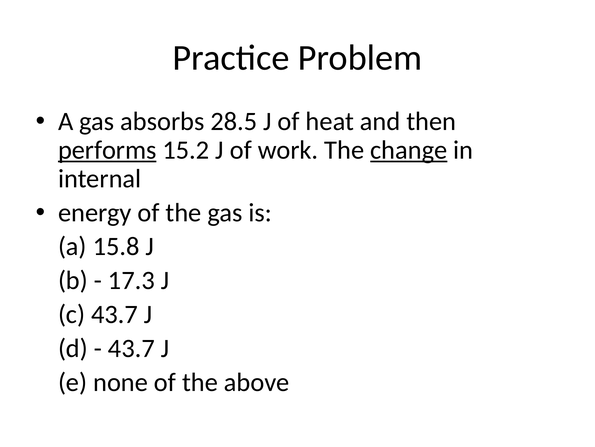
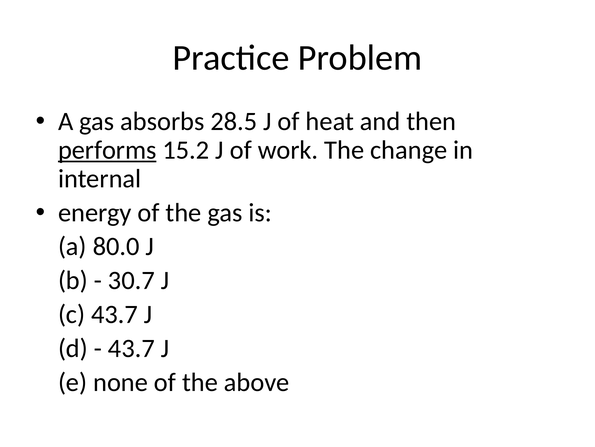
change underline: present -> none (409, 150)
15.8: 15.8 -> 80.0 (116, 246)
17.3: 17.3 -> 30.7 (131, 280)
